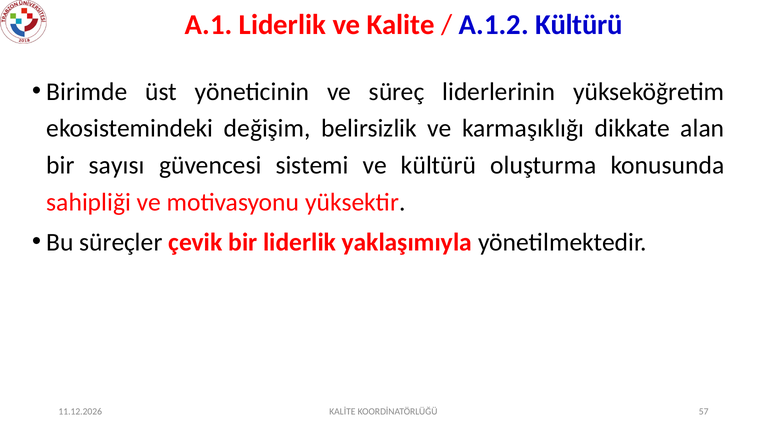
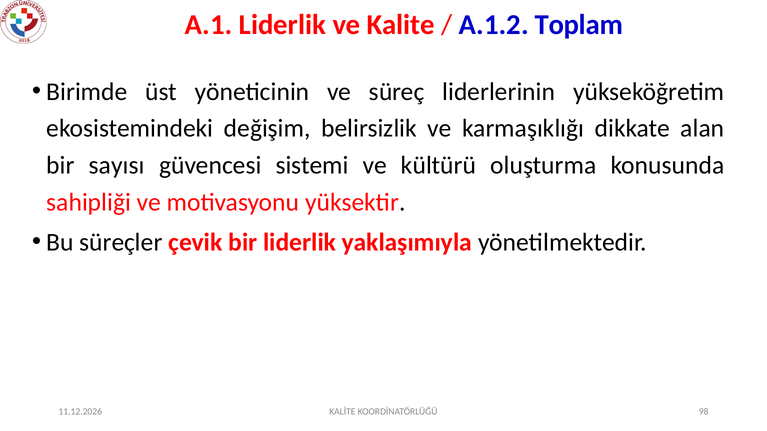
A.1.2 Kültürü: Kültürü -> Toplam (579, 25)
57: 57 -> 98 (704, 412)
